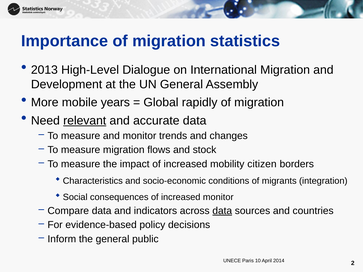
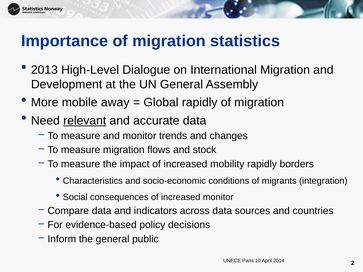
years: years -> away (115, 103)
mobility citizen: citizen -> rapidly (262, 164)
data underline: present -> none (222, 211)
